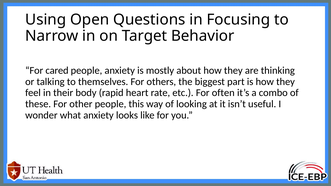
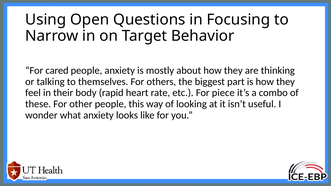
often: often -> piece (223, 93)
